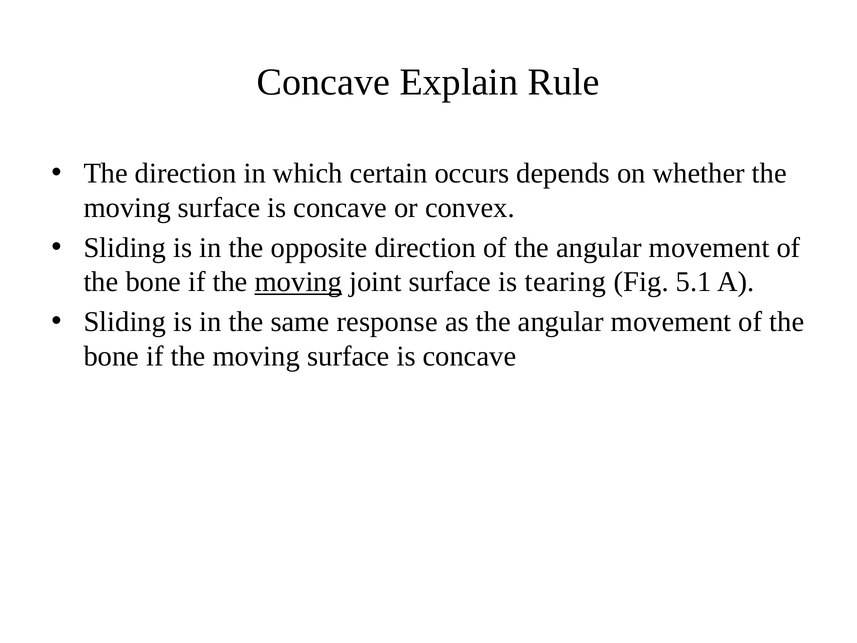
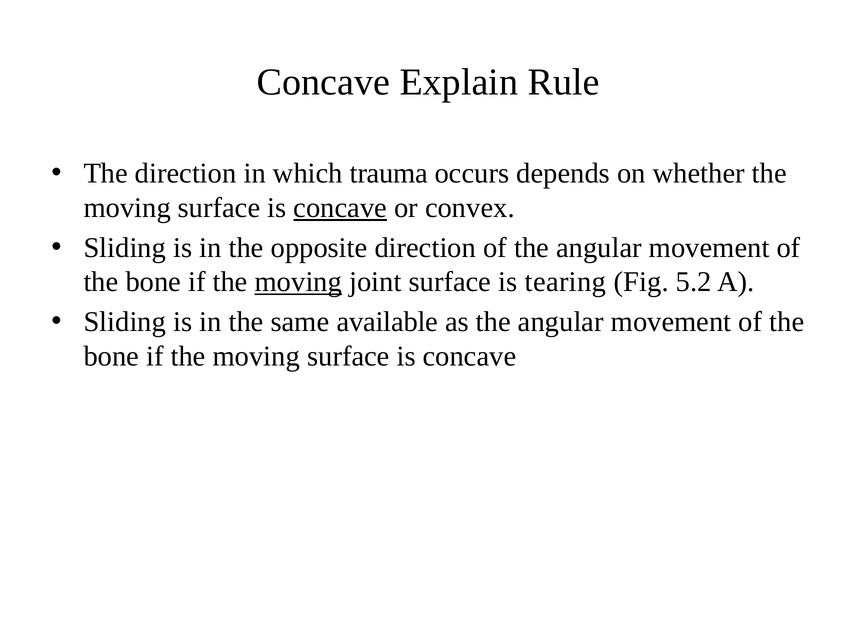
certain: certain -> trauma (389, 173)
concave underline: none -> present (340, 208)
5.1: 5.1 -> 5.2 (694, 282)
response: response -> available (387, 322)
